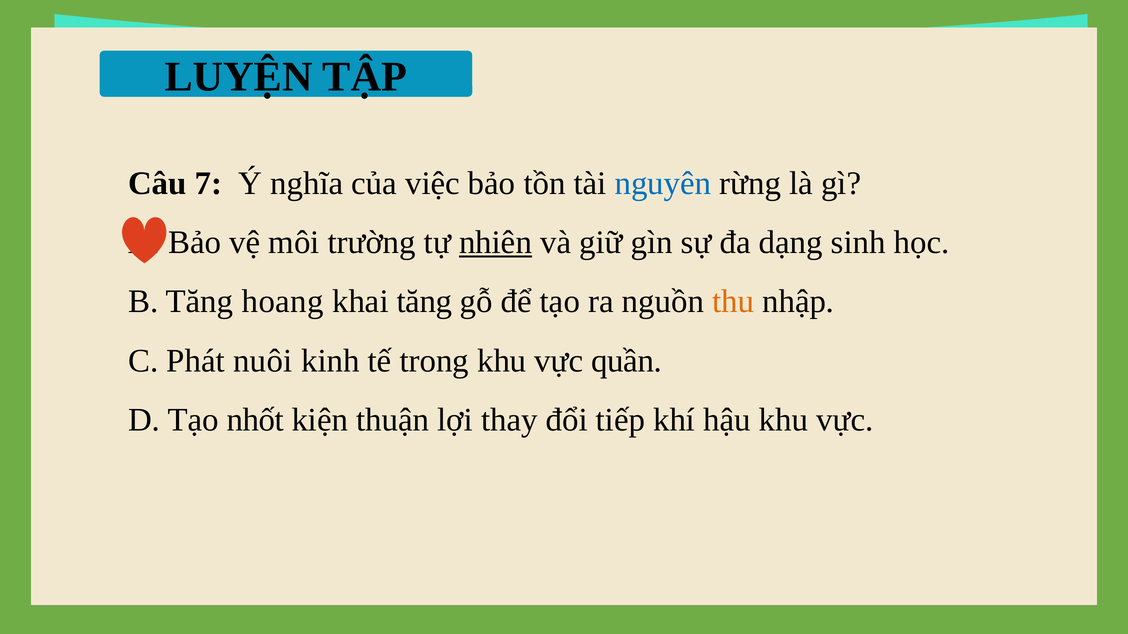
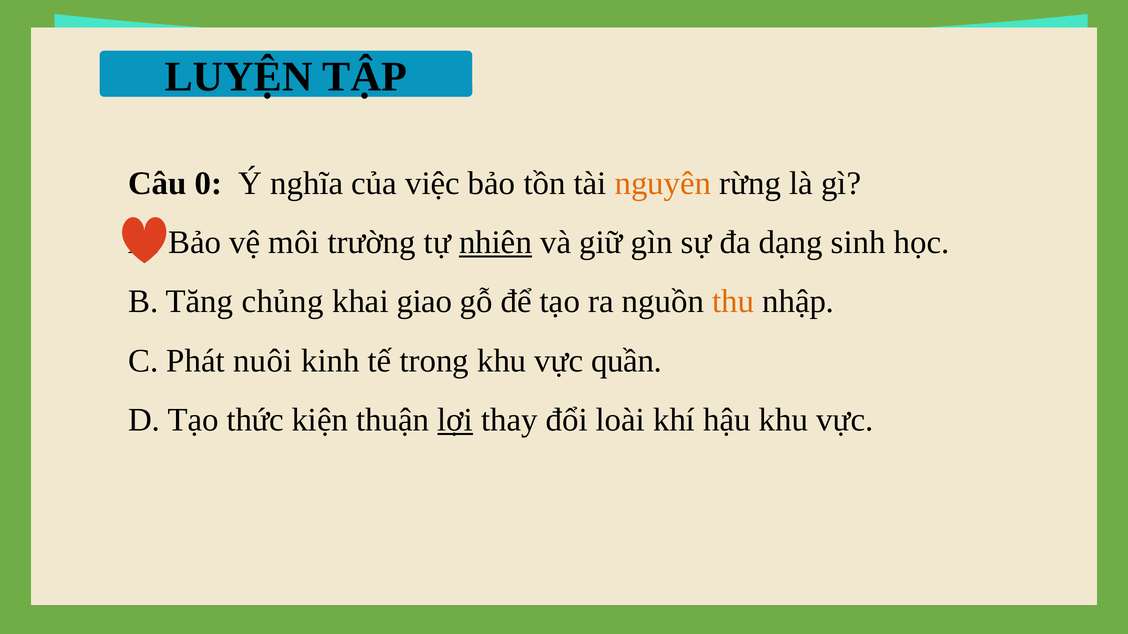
7: 7 -> 0 (208, 183)
nguyên colour: blue -> orange (663, 183)
hoang: hoang -> chủng (283, 302)
khai tăng: tăng -> giao (424, 302)
nhốt: nhốt -> thức (255, 420)
lợi underline: none -> present (455, 420)
tiếp: tiếp -> loài (620, 420)
